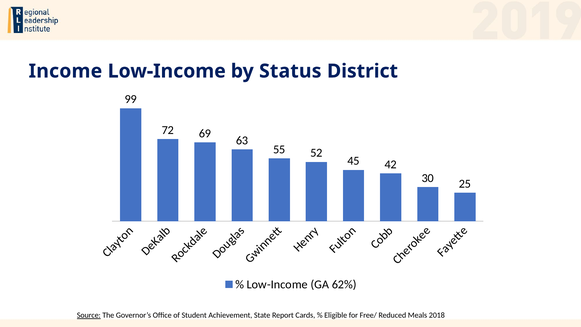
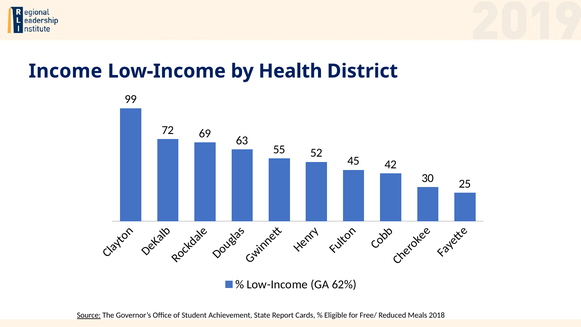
Status: Status -> Health (290, 71)
